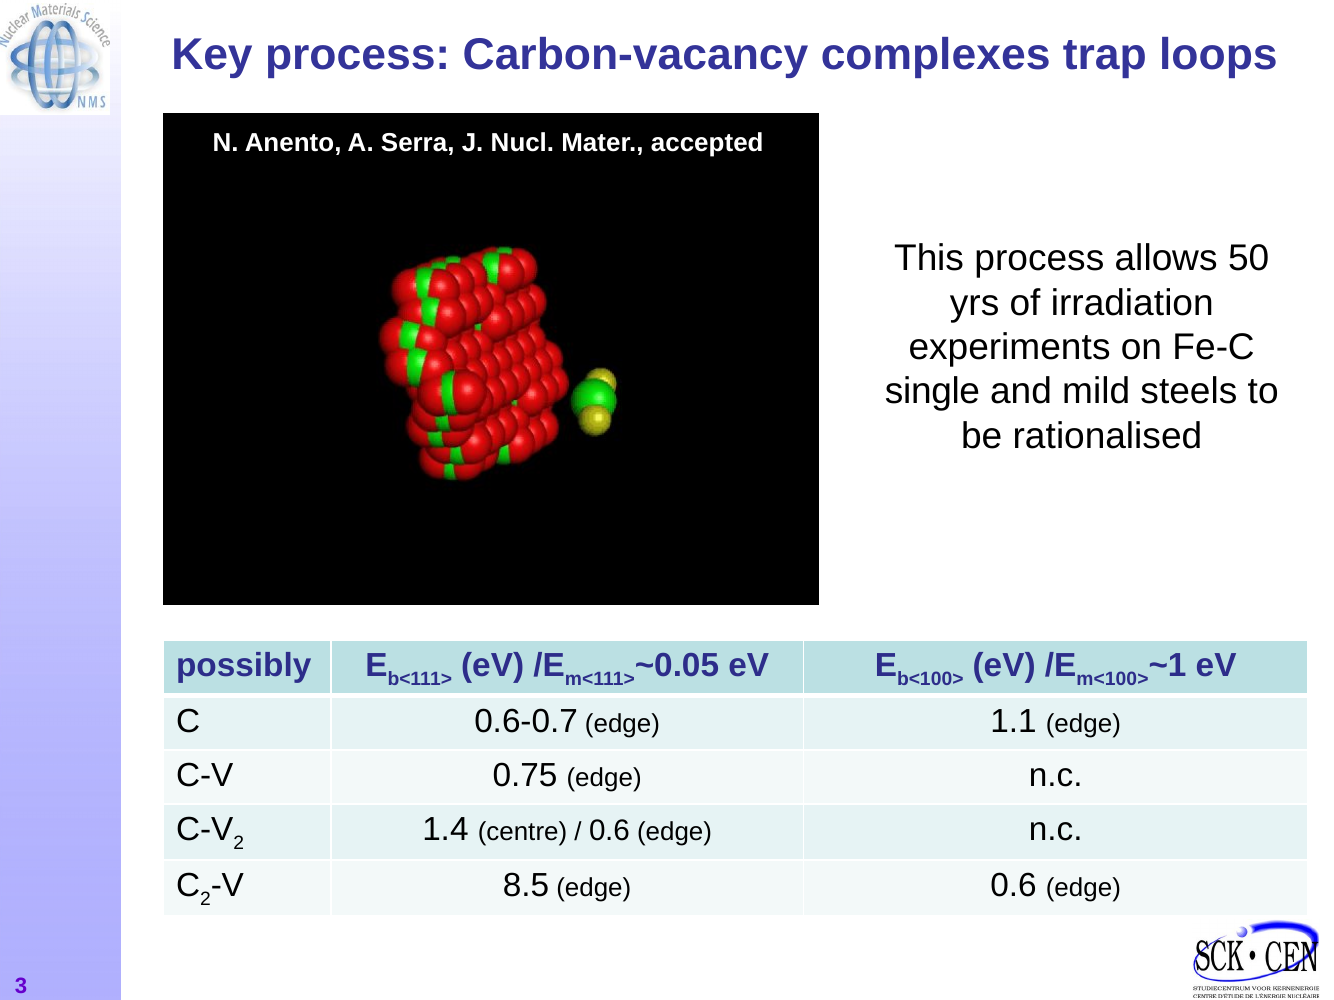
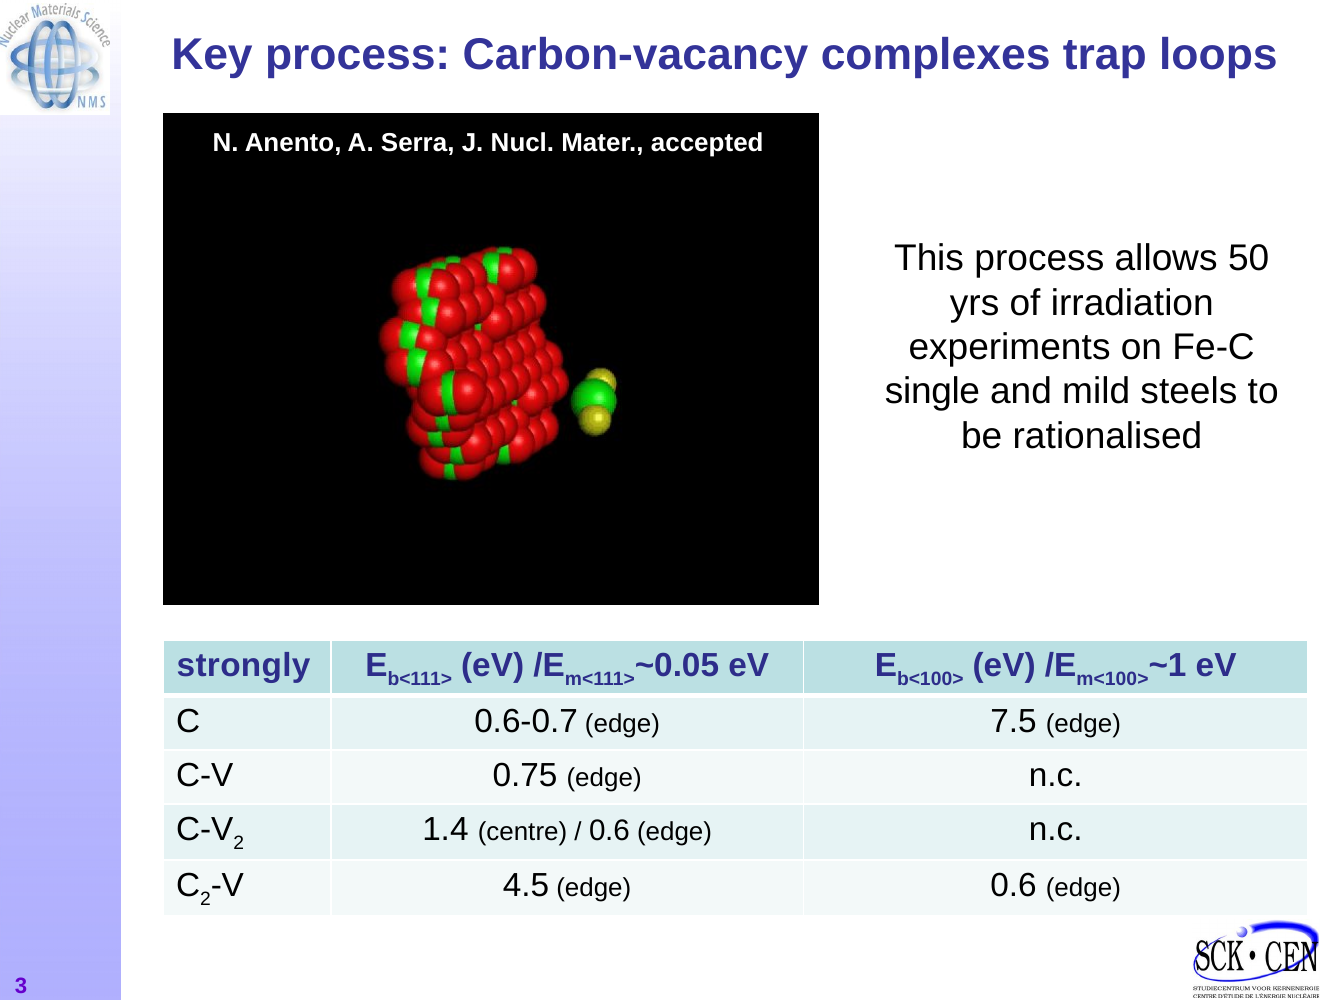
possibly: possibly -> strongly (244, 666)
1.1: 1.1 -> 7.5 (1013, 722)
8.5: 8.5 -> 4.5 (526, 886)
